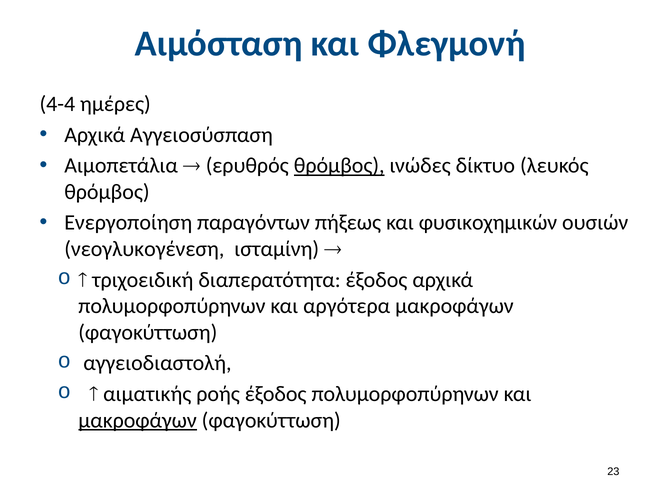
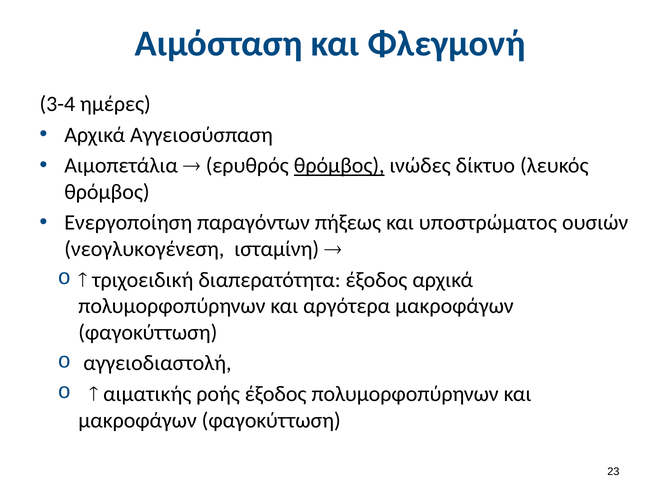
4-4: 4-4 -> 3-4 (57, 104)
φυσικοχημικών: φυσικοχημικών -> υποστρώματος (488, 223)
μακροφάγων underline: present -> none (138, 421)
